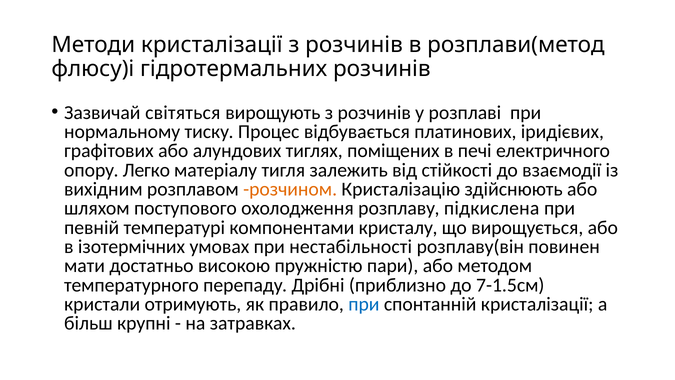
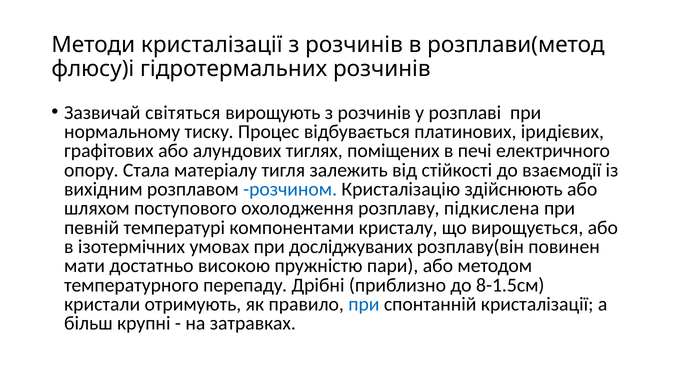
Легко: Легко -> Стала (146, 170)
розчином colour: orange -> blue (290, 189)
нестабільності: нестабільності -> досліджуваних (351, 247)
7-1.5см: 7-1.5см -> 8-1.5см (510, 285)
